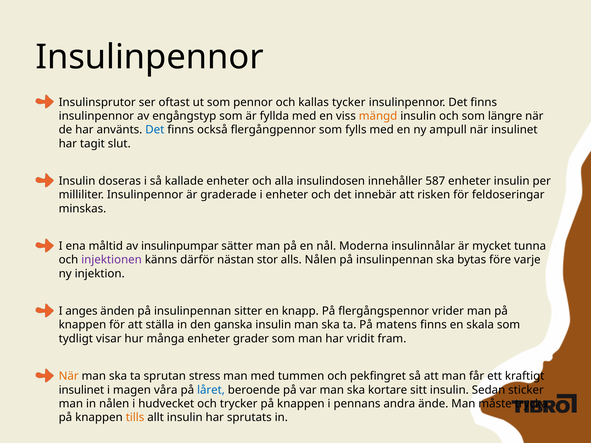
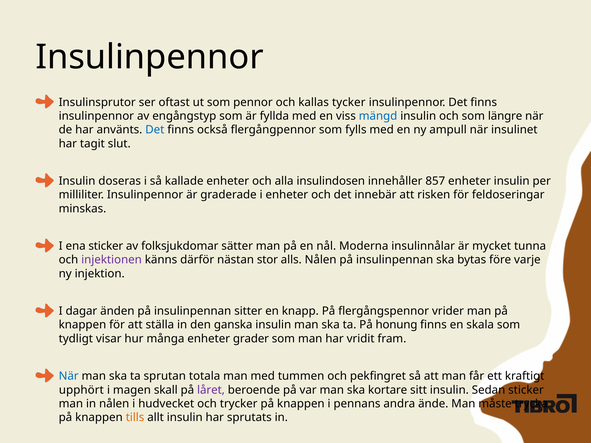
mängd colour: orange -> blue (378, 116)
587: 587 -> 857 (435, 181)
ena måltid: måltid -> sticker (106, 246)
insulinpumpar: insulinpumpar -> folksjukdomar (180, 246)
anges: anges -> dagar (81, 311)
matens: matens -> honung (396, 325)
När colour: orange -> blue (69, 376)
stress: stress -> totala (205, 376)
insulinet: insulinet -> upphört (81, 390)
våra: våra -> skall (166, 390)
låret colour: blue -> purple (211, 390)
